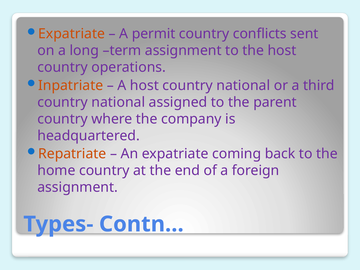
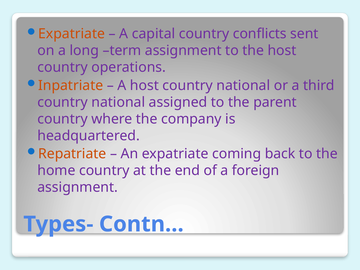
permit: permit -> capital (154, 34)
